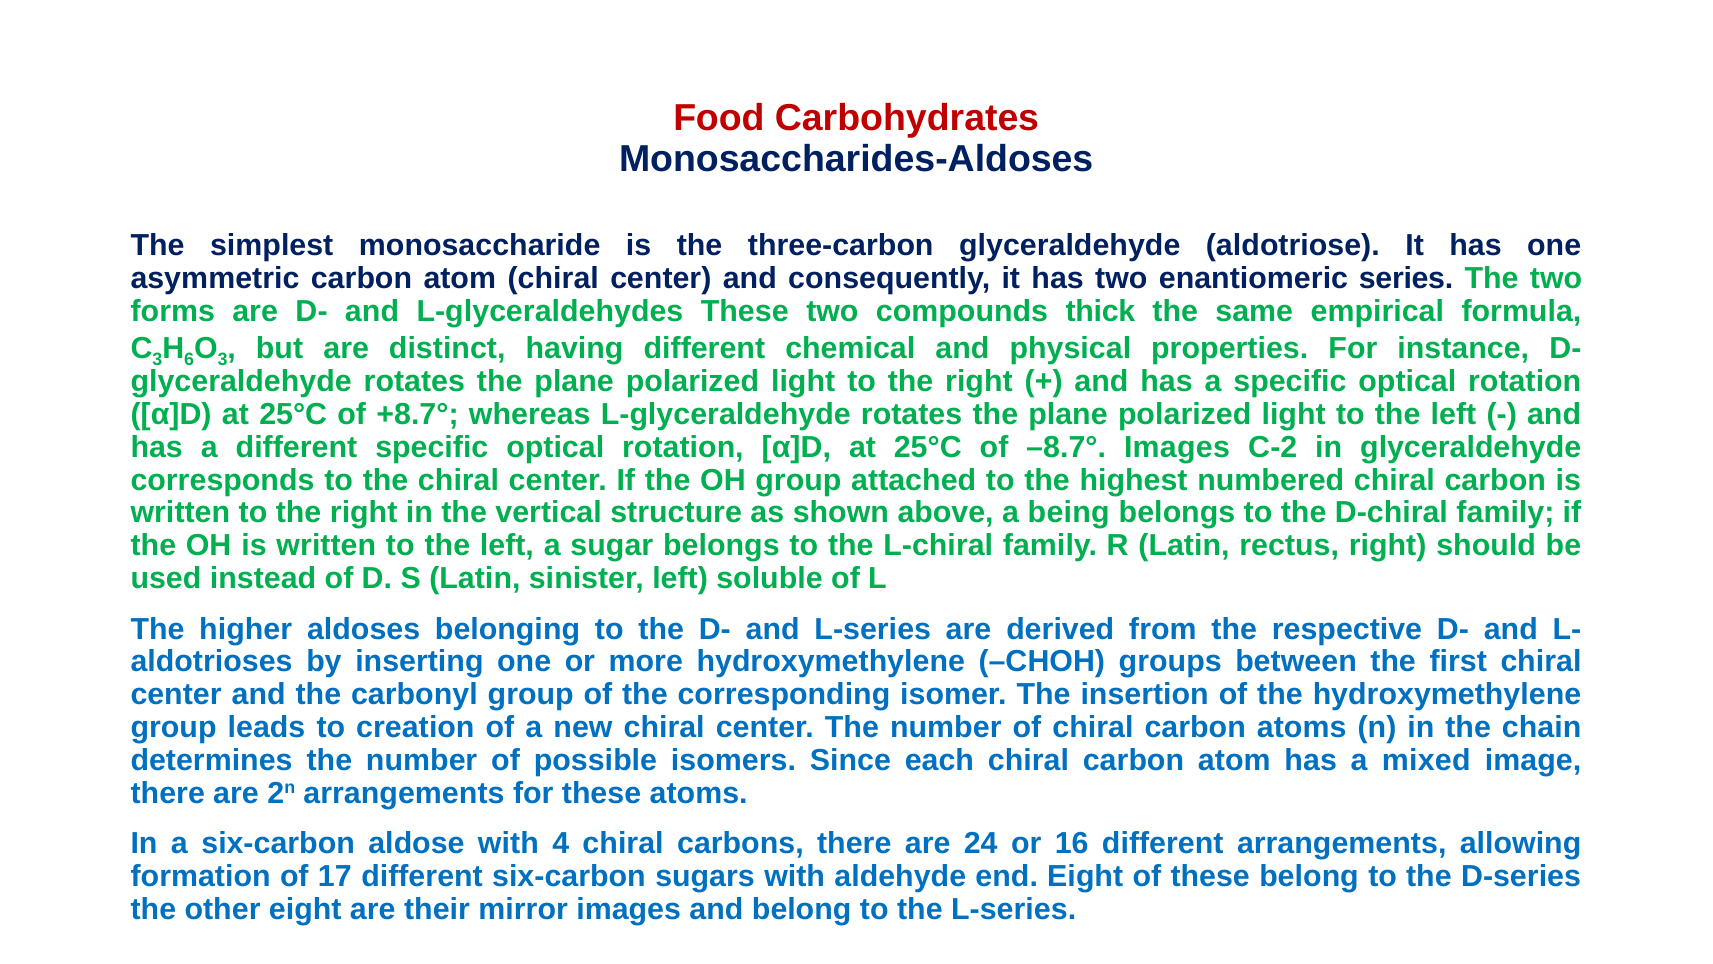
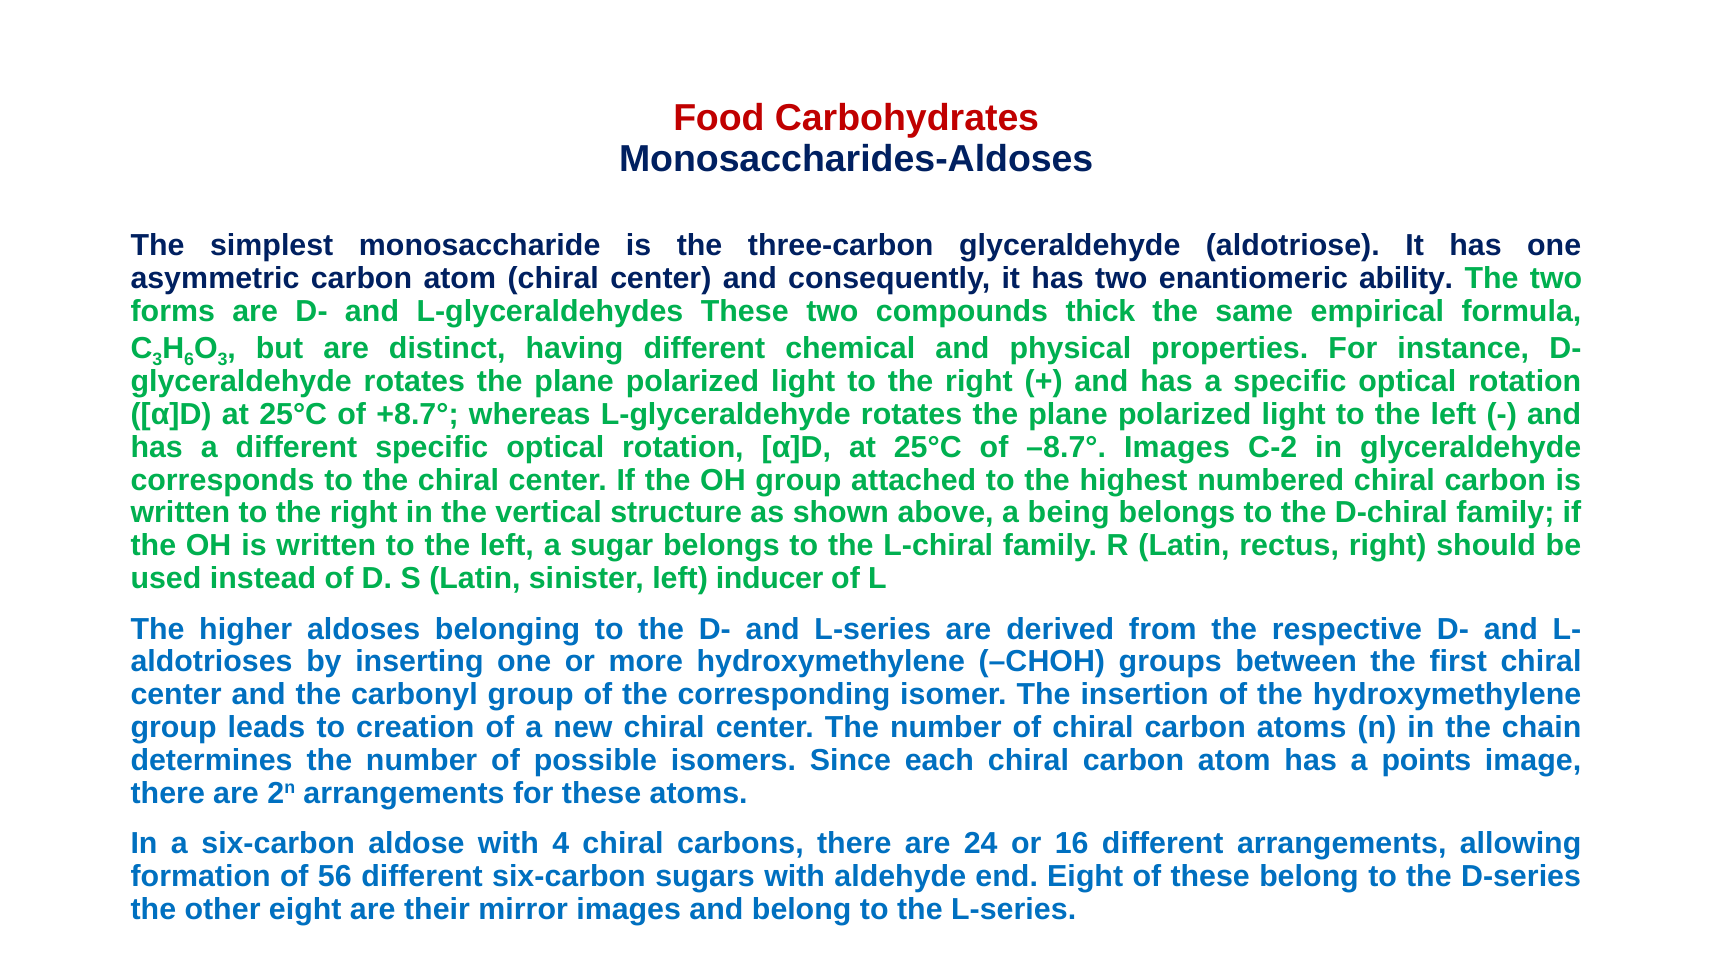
series: series -> ability (1406, 279)
soluble: soluble -> inducer (770, 578)
mixed: mixed -> points (1426, 760)
17: 17 -> 56 (335, 876)
